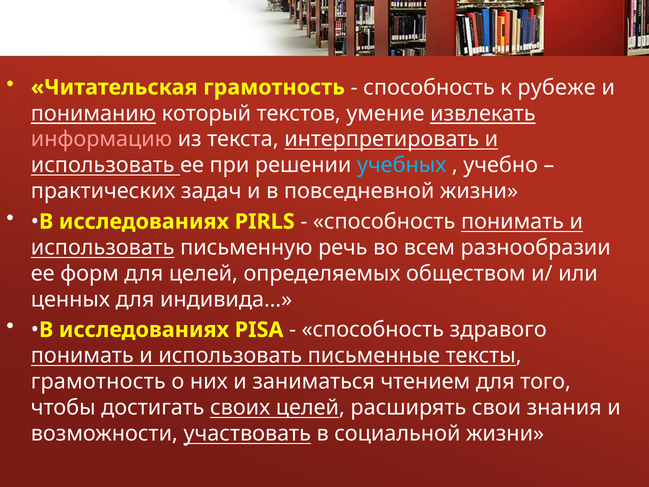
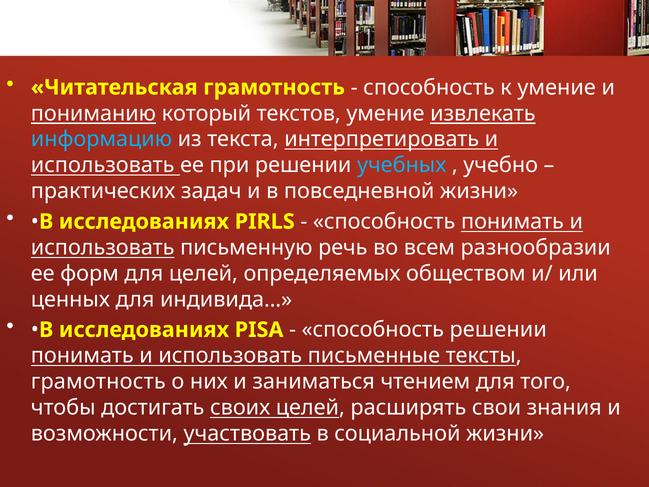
к рубеже: рубеже -> умение (557, 87)
информацию colour: pink -> light blue (101, 139)
способность здравого: здравого -> решении (498, 330)
